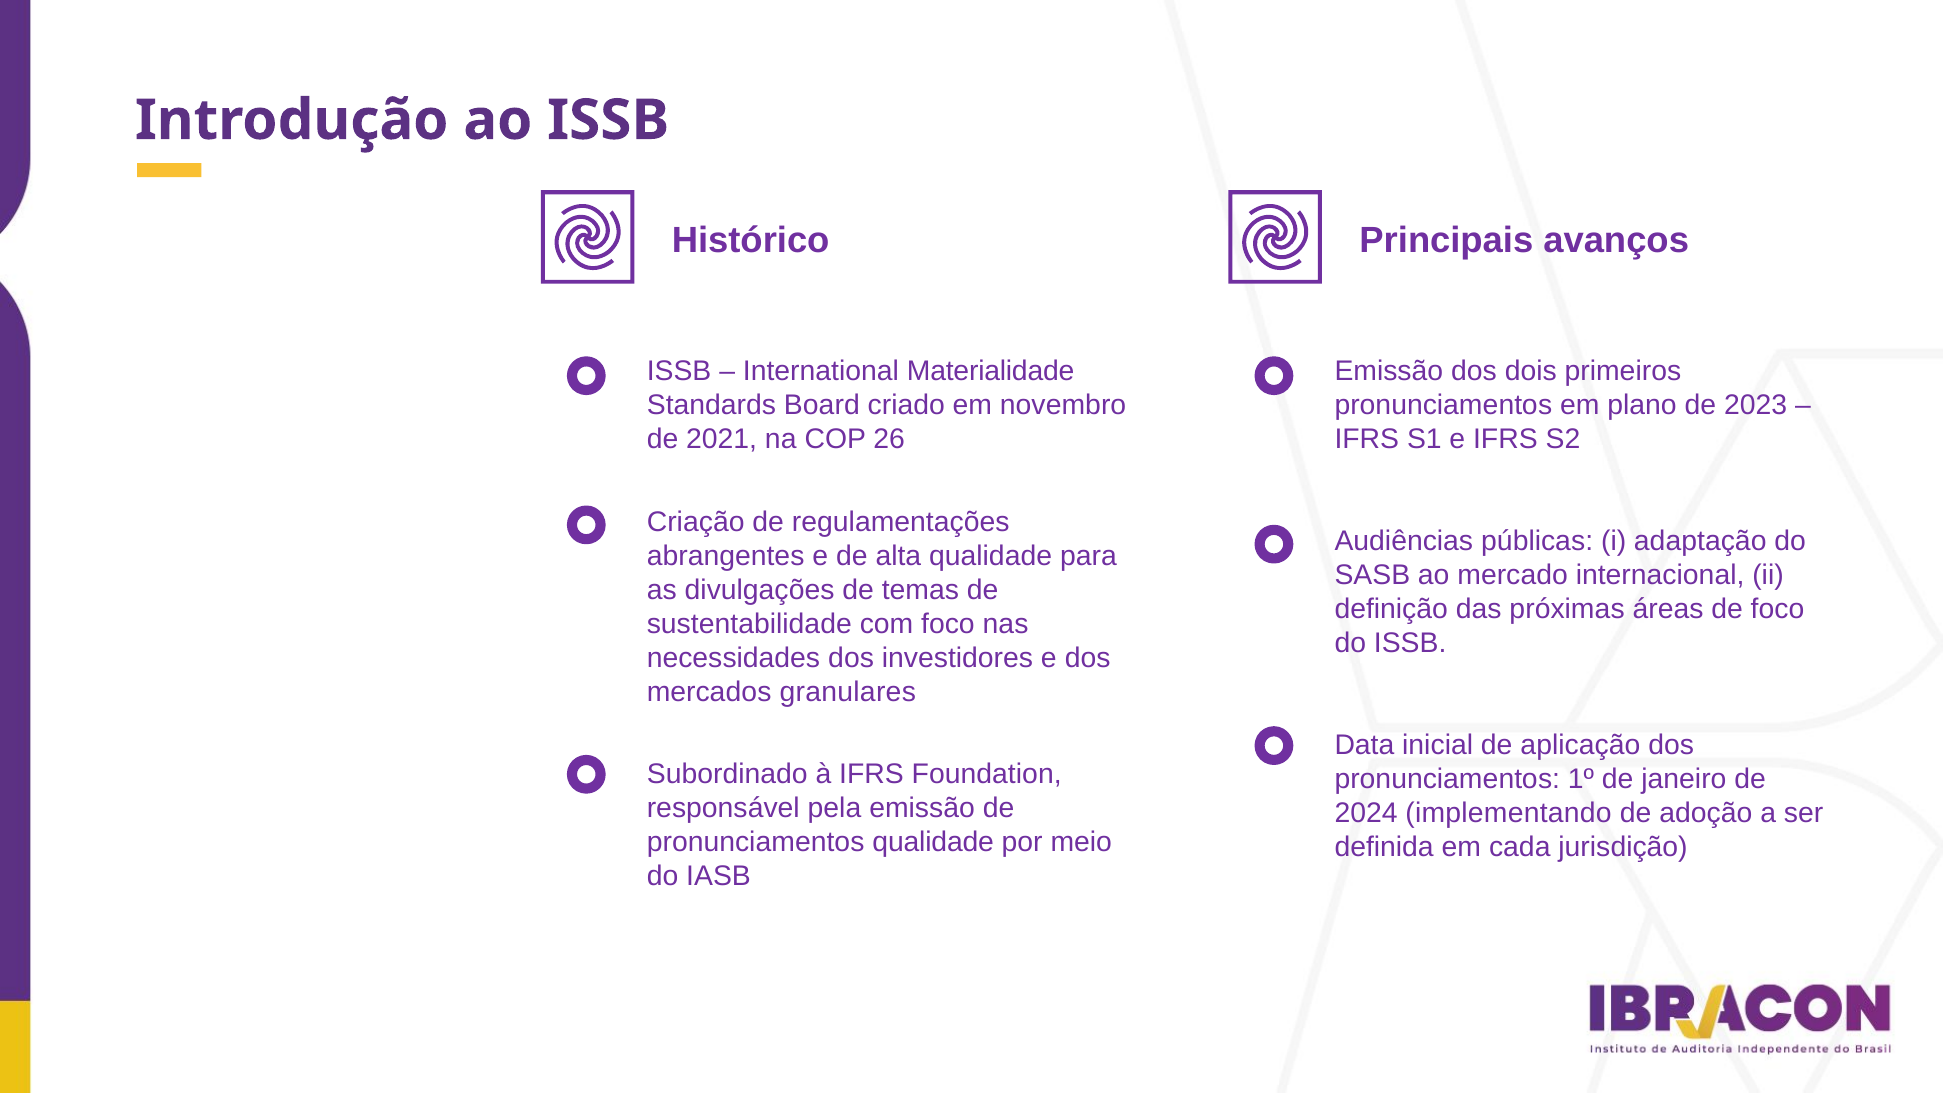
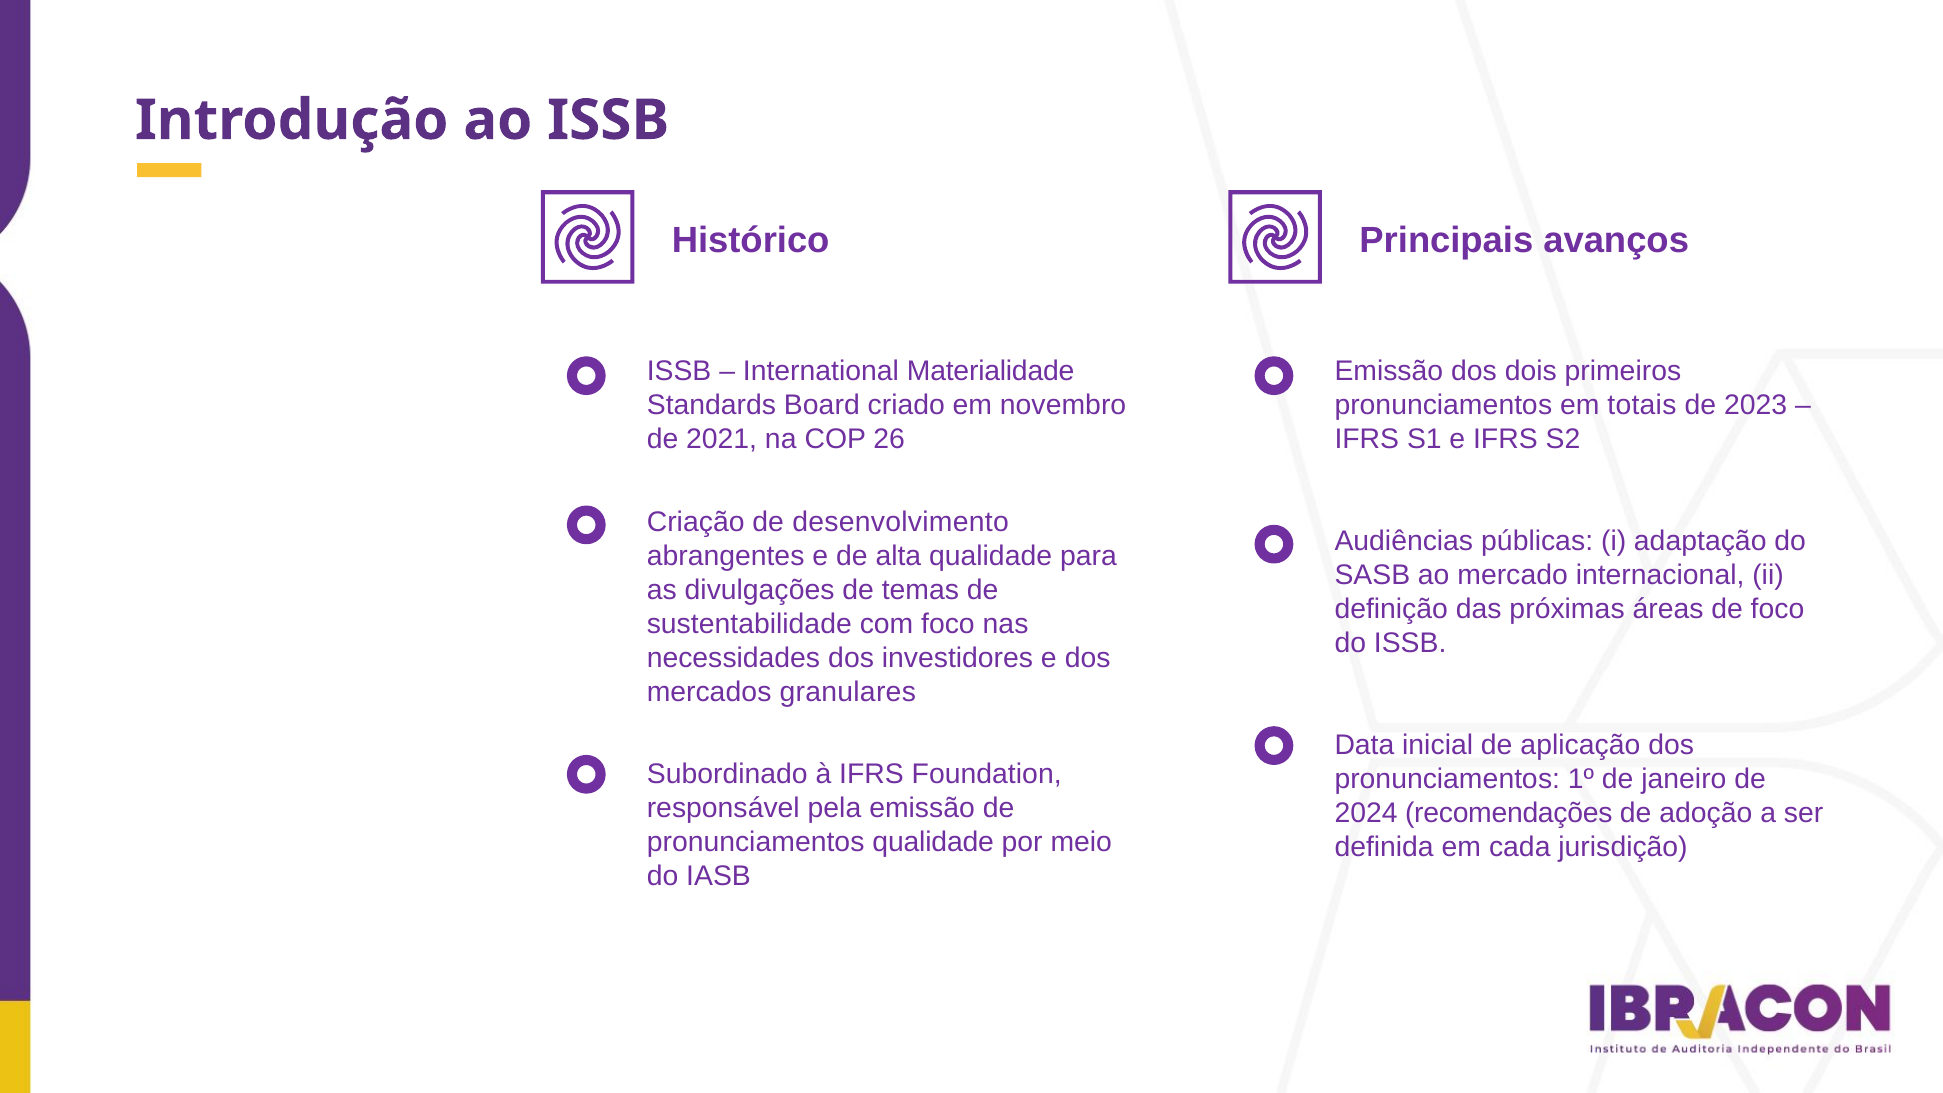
plano: plano -> totais (1642, 405)
regulamentações: regulamentações -> desenvolvimento (901, 522)
implementando: implementando -> recomendações (1509, 813)
